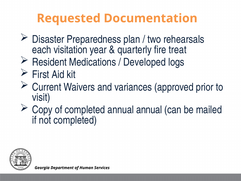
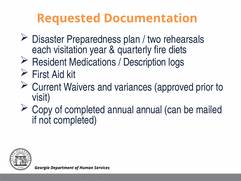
treat: treat -> diets (178, 50)
Developed: Developed -> Description (145, 62)
